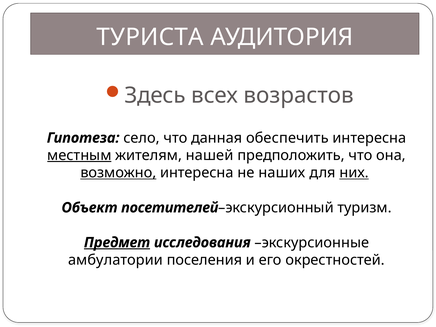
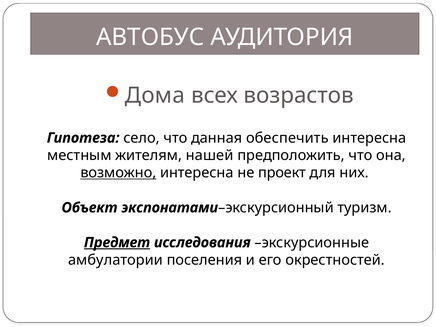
ТУРИСТА: ТУРИСТА -> АВТОБУС (150, 37)
Здесь: Здесь -> Дома (155, 95)
местным underline: present -> none (79, 155)
наших: наших -> проект (282, 173)
них underline: present -> none (354, 173)
посетителей: посетителей -> экспонатами (170, 208)
